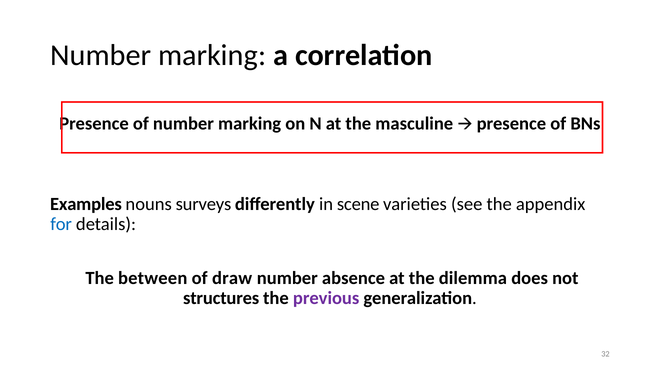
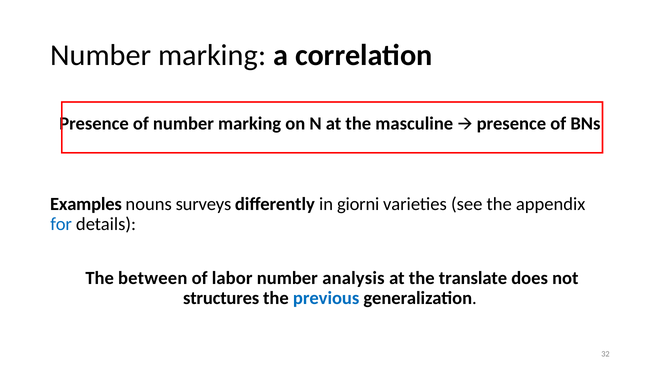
scene: scene -> giorni (358, 204)
draw: draw -> labor (232, 278)
absence: absence -> analysis (353, 278)
dilemma: dilemma -> translate (473, 278)
previous colour: purple -> blue (326, 298)
